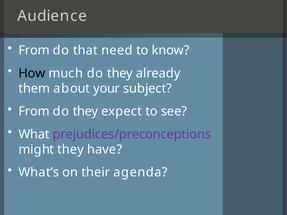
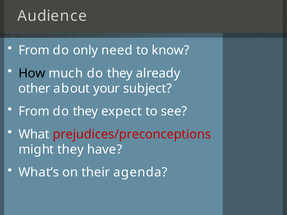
that: that -> only (85, 50)
them: them -> other (34, 89)
prejudices/preconceptions colour: purple -> red (132, 134)
